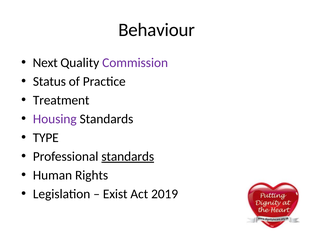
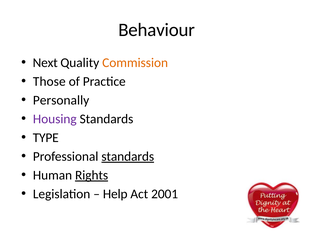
Commission colour: purple -> orange (135, 63)
Status: Status -> Those (49, 81)
Treatment: Treatment -> Personally (61, 100)
Rights underline: none -> present (92, 175)
Exist: Exist -> Help (115, 194)
2019: 2019 -> 2001 (165, 194)
